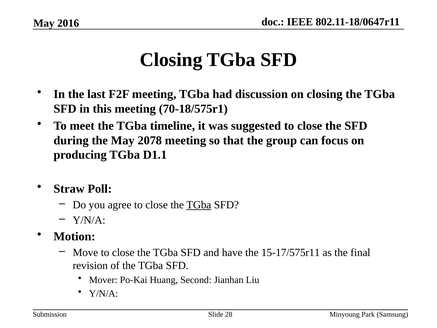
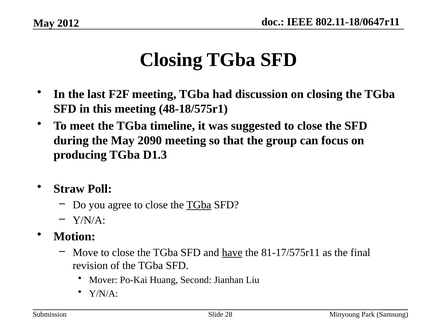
2016: 2016 -> 2012 (68, 23)
70-18/575r1: 70-18/575r1 -> 48-18/575r1 (193, 109)
2078: 2078 -> 2090 (150, 140)
D1.1: D1.1 -> D1.3 (155, 155)
have underline: none -> present (232, 252)
15-17/575r11: 15-17/575r11 -> 81-17/575r11 (291, 252)
